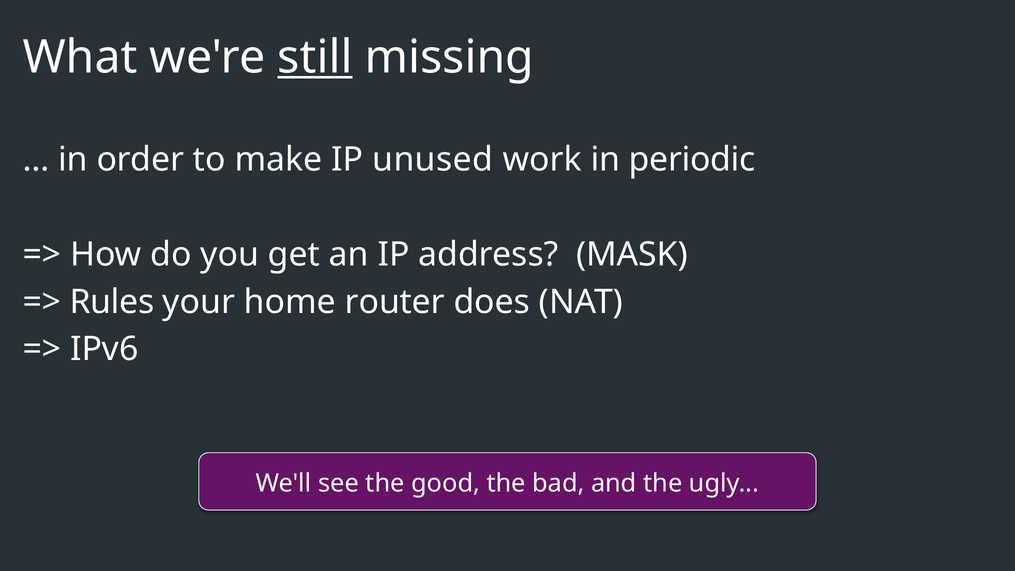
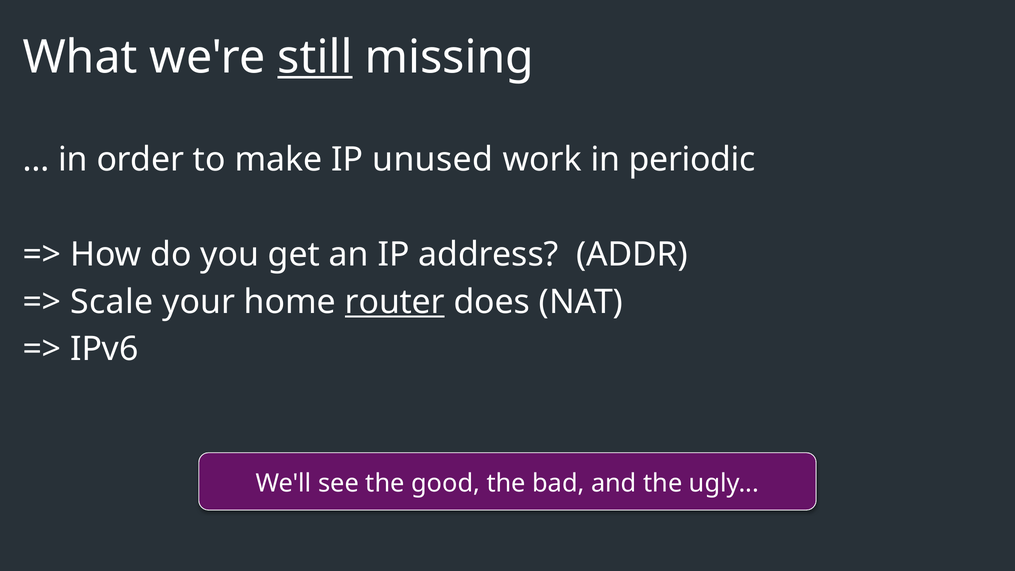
MASK: MASK -> ADDR (632, 254)
Rules: Rules -> Scale (112, 302)
router underline: none -> present (395, 302)
